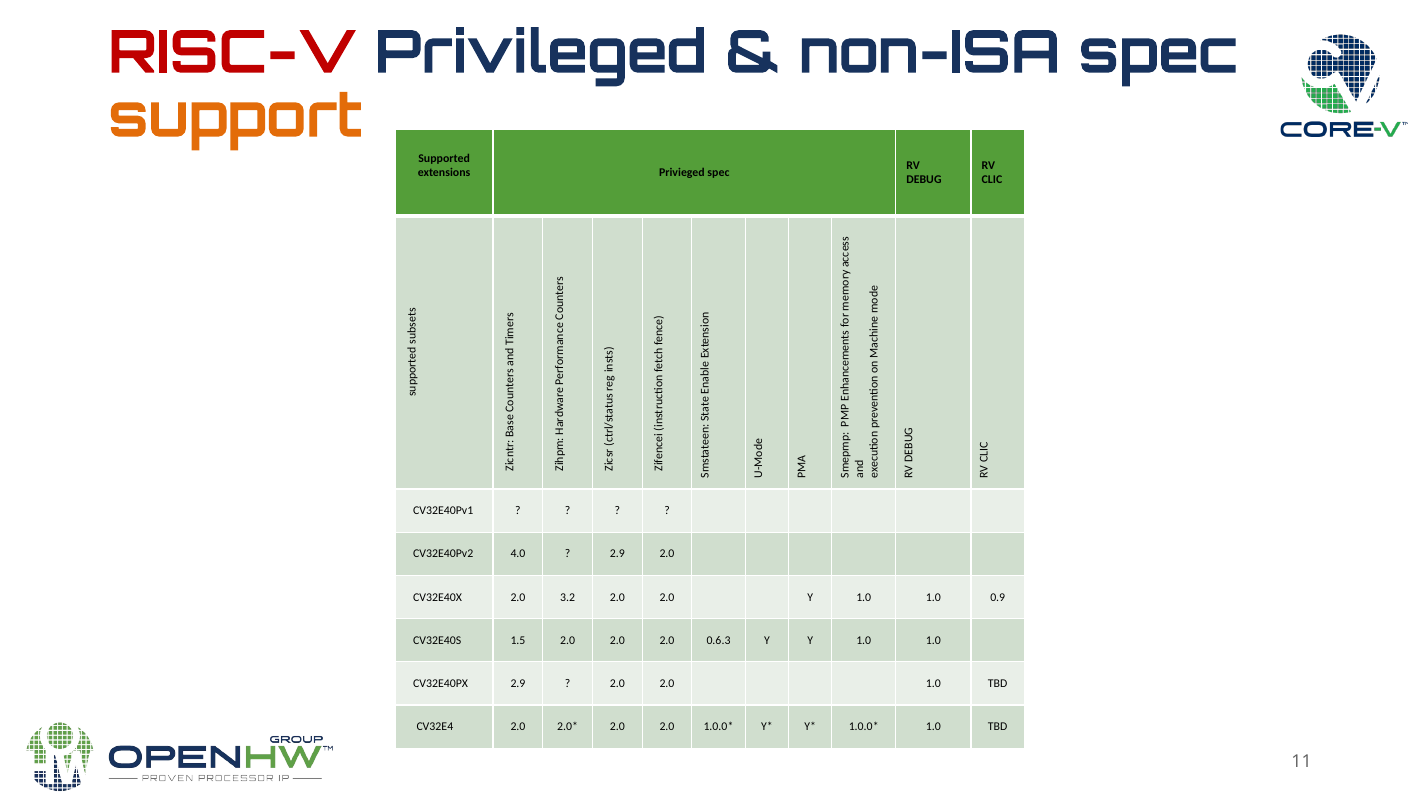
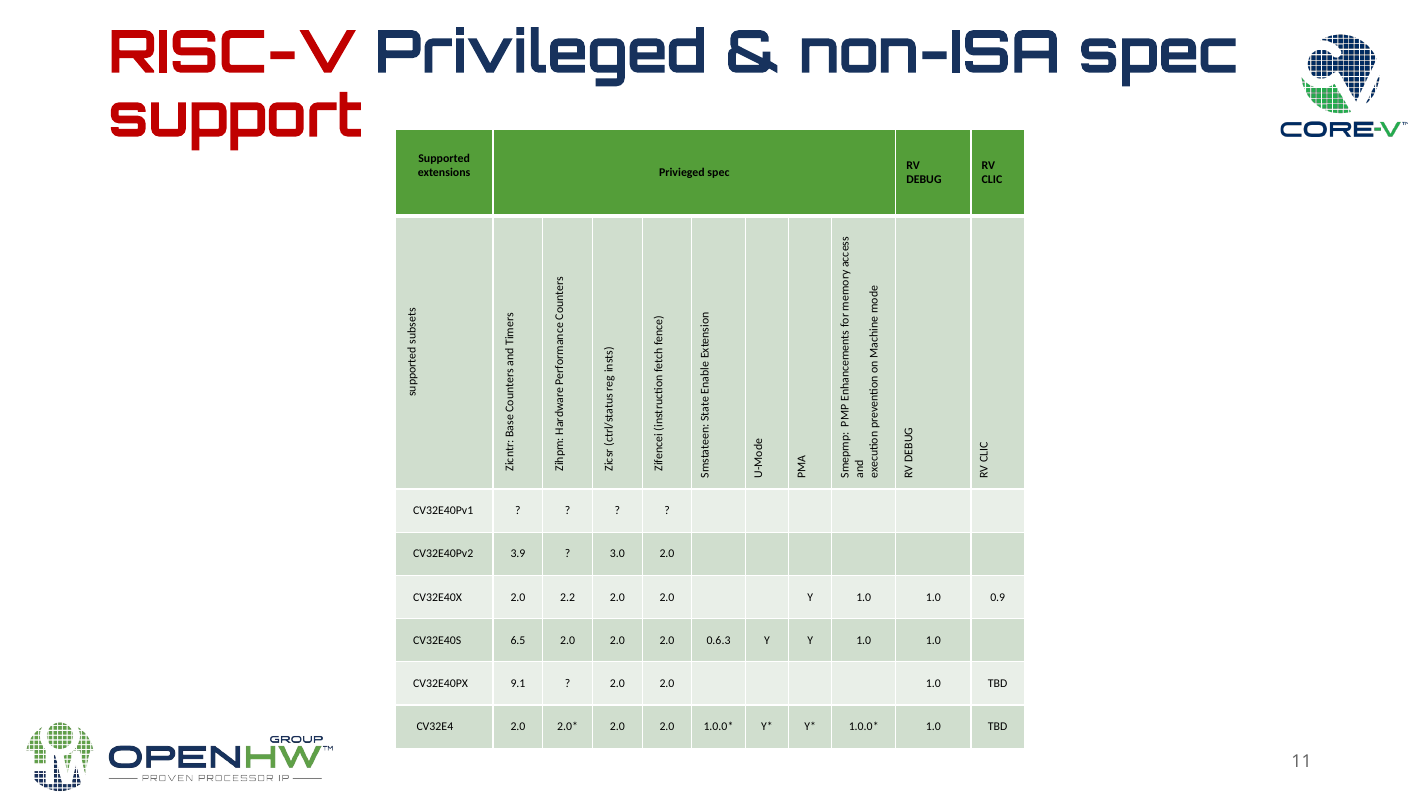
support colour: orange -> red (235, 117)
4.0: 4.0 -> 3.9 (518, 554)
2.9: 2.9 -> 3.0 (617, 554)
3.2: 3.2 -> 2.2 (568, 597)
1.5: 1.5 -> 6.5 (518, 640)
CV32E40PX 2.9: 2.9 -> 9.1 (518, 683)
